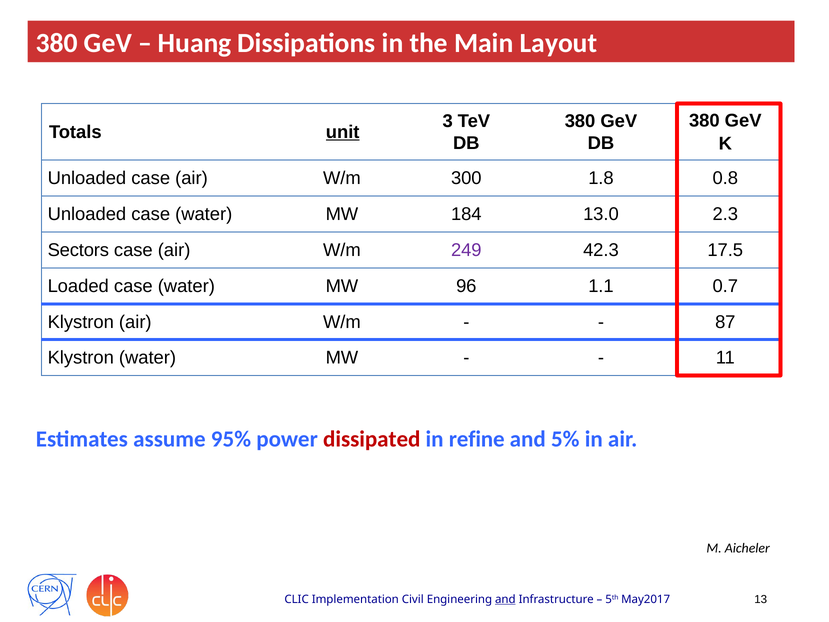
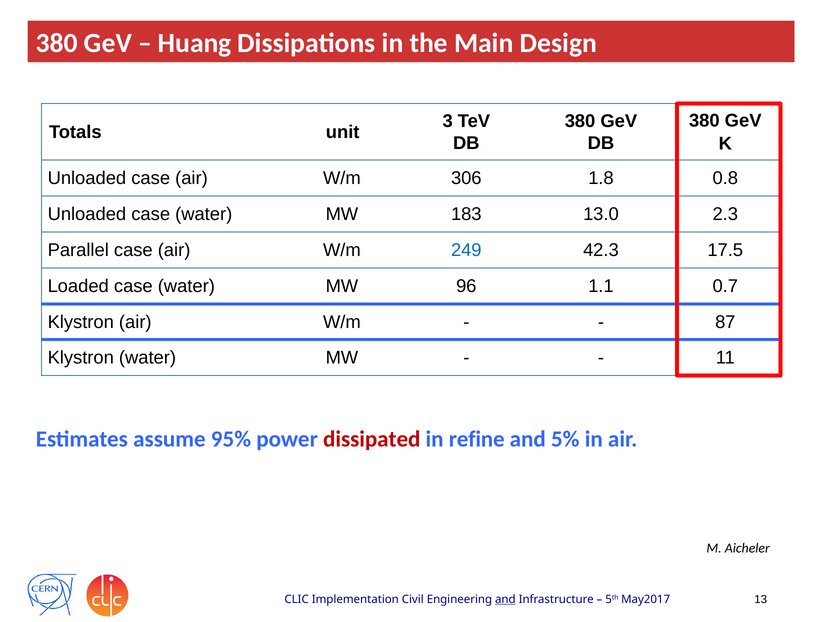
Layout: Layout -> Design (558, 43)
unit underline: present -> none (343, 132)
300: 300 -> 306 (466, 178)
184: 184 -> 183 (466, 214)
Sectors: Sectors -> Parallel (78, 250)
249 colour: purple -> blue (466, 250)
